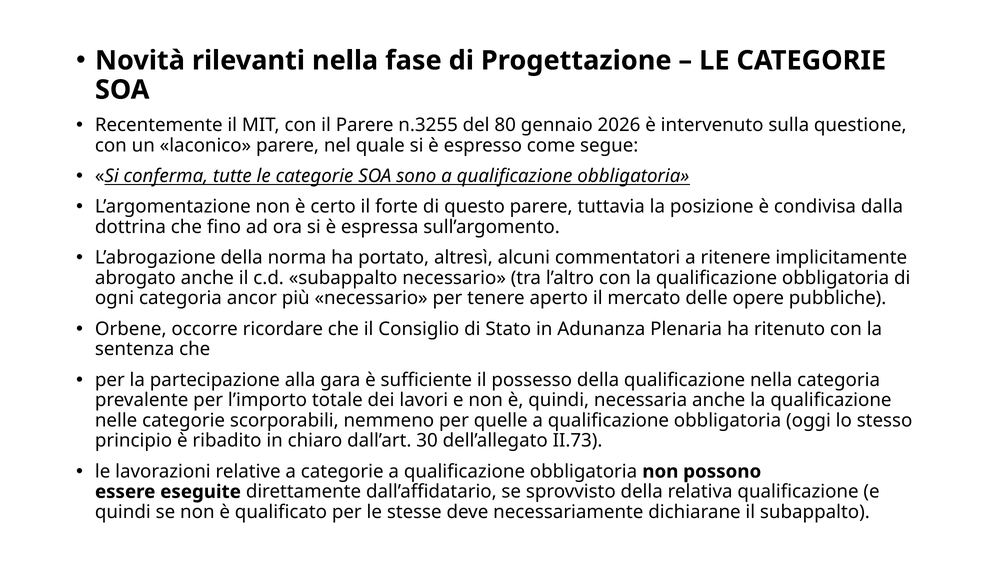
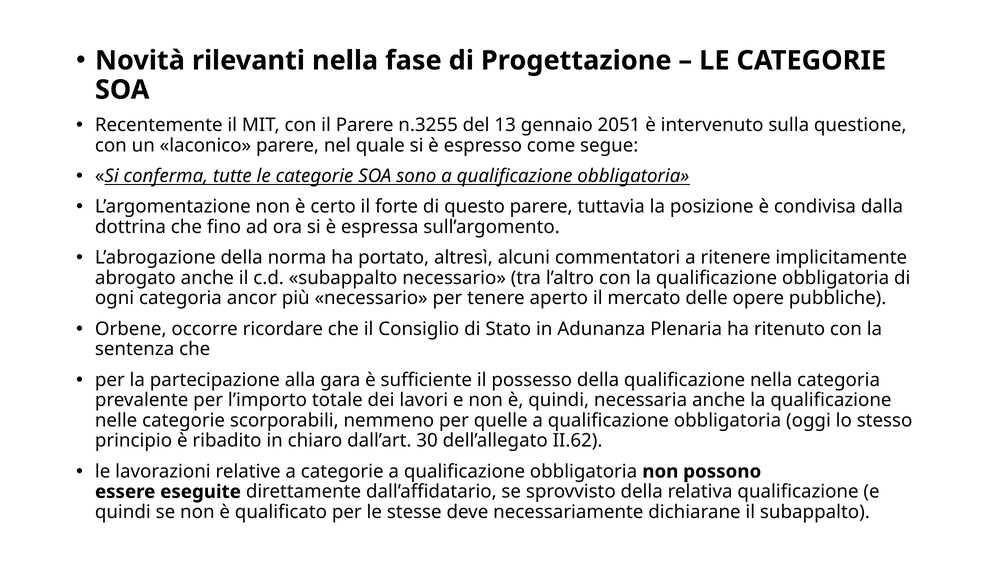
80: 80 -> 13 (505, 125)
2026: 2026 -> 2051 (619, 125)
II.73: II.73 -> II.62 (578, 440)
